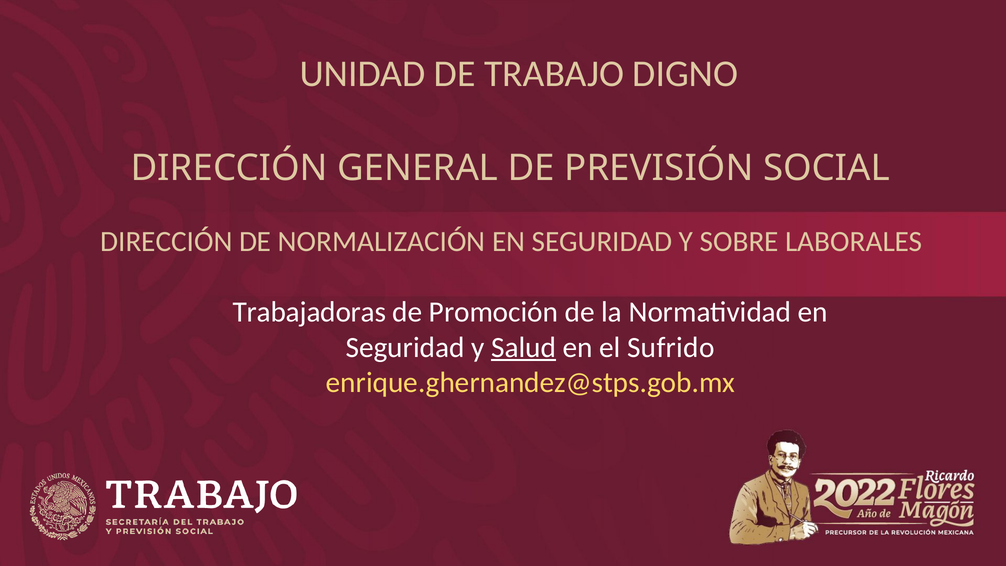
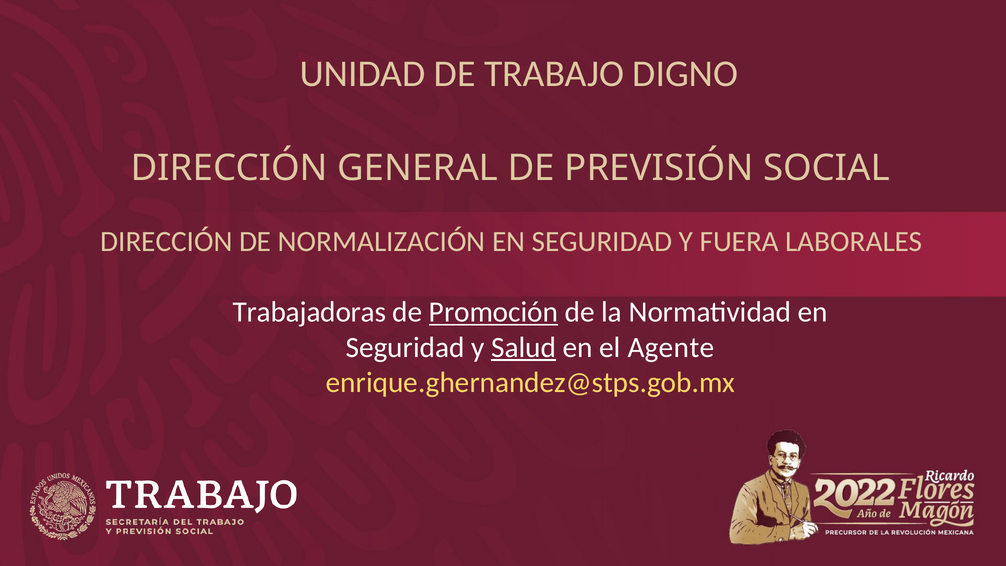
SOBRE: SOBRE -> FUERA (739, 242)
Promoción underline: none -> present (494, 312)
Sufrido: Sufrido -> Agente (671, 347)
